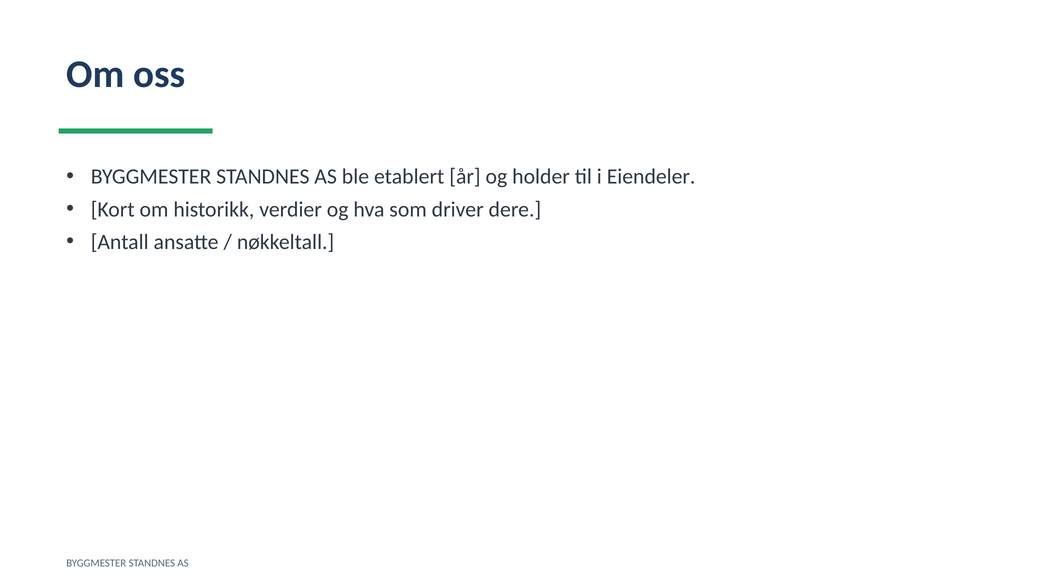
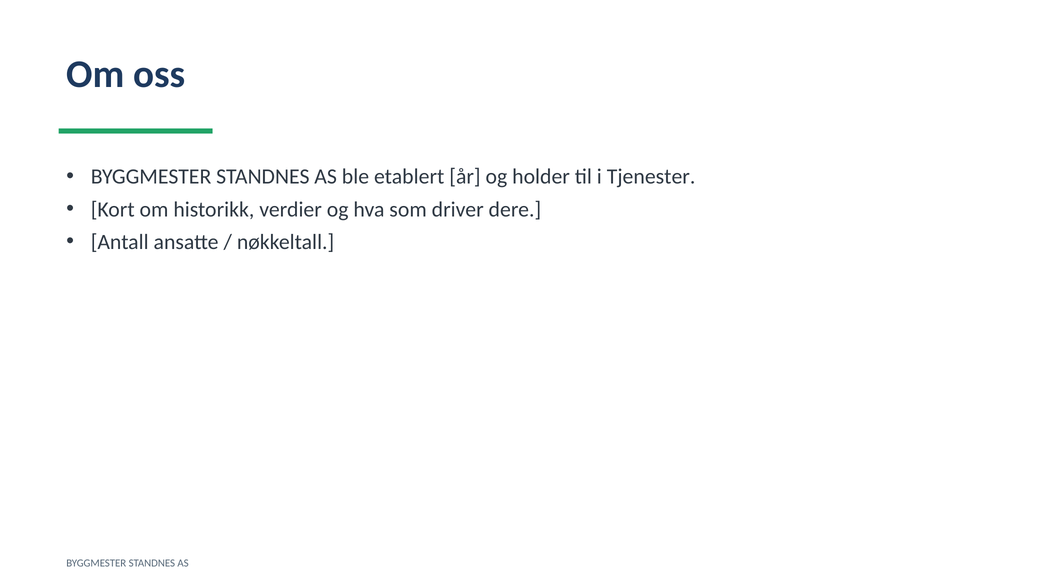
Eiendeler: Eiendeler -> Tjenester (651, 177)
